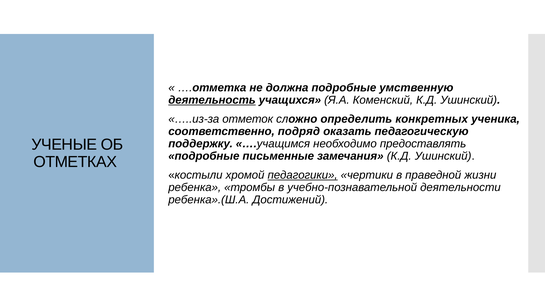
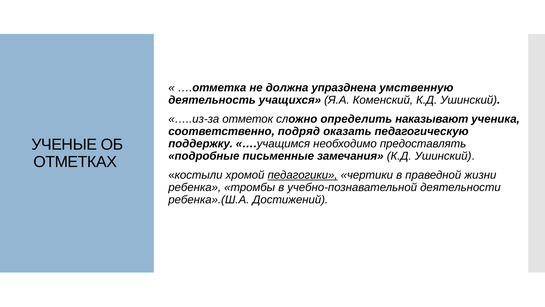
должна подробные: подробные -> упразднена (344, 88)
деятельность underline: present -> none (212, 100)
конкретных: конкретных -> наказывают (432, 119)
